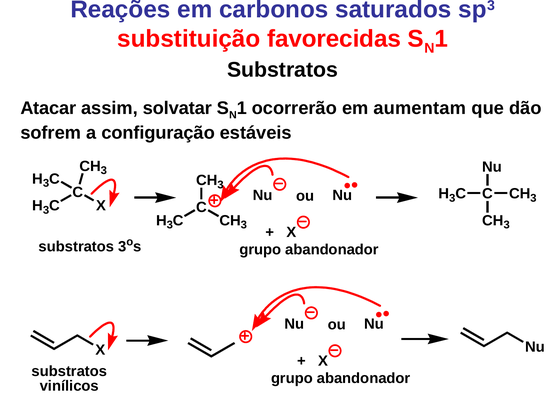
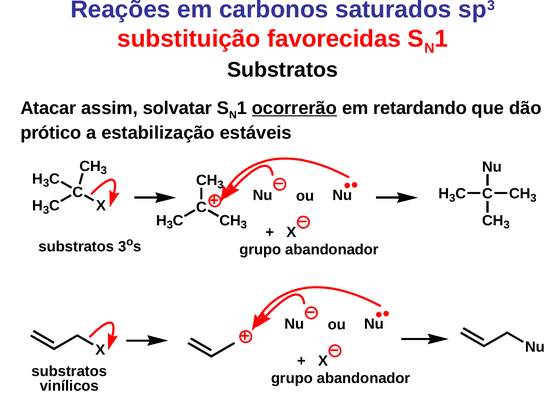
ocorrerão underline: none -> present (294, 108)
aumentam: aumentam -> retardando (420, 108)
sofrem: sofrem -> prótico (51, 133)
configuração: configuração -> estabilização (158, 133)
